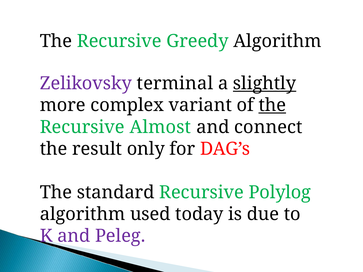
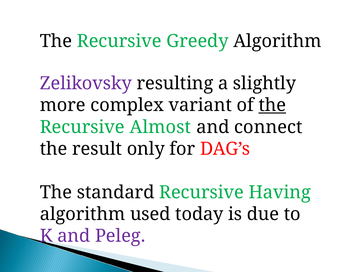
terminal: terminal -> resulting (175, 84)
slightly underline: present -> none (265, 84)
Polylog: Polylog -> Having (280, 192)
